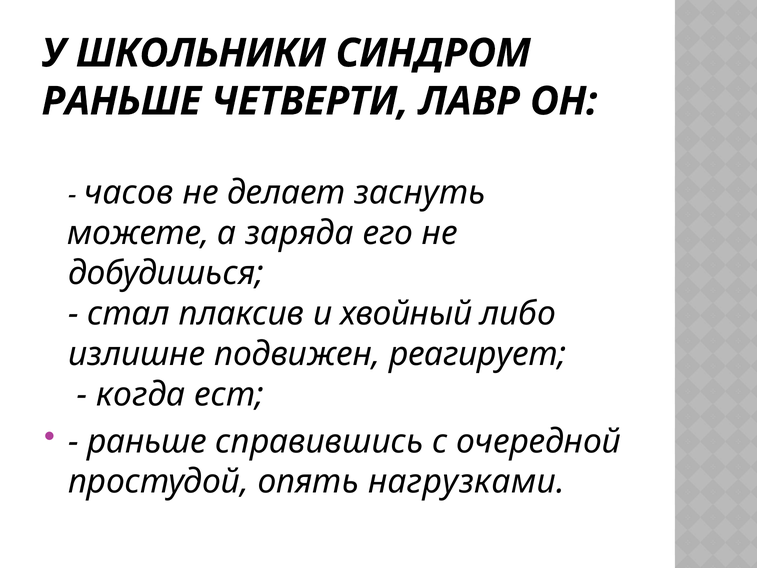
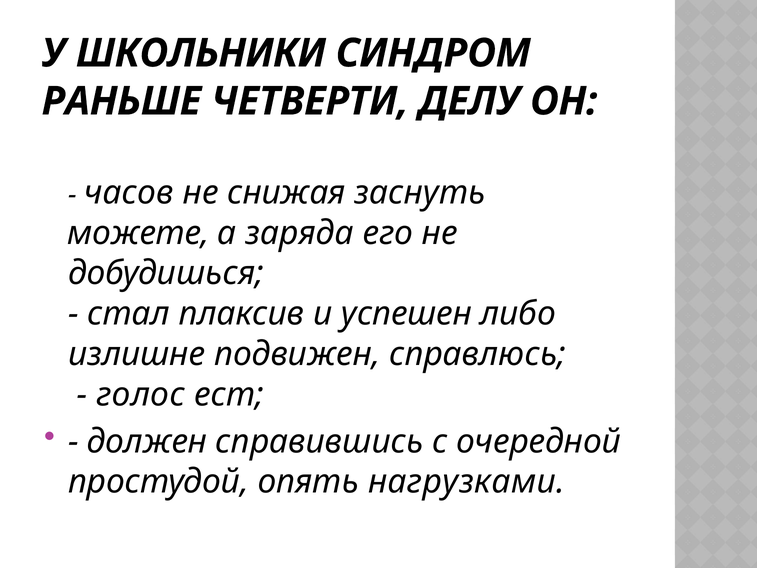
ЛАВР: ЛАВР -> ДЕЛУ (469, 101)
делает: делает -> снижая (286, 192)
хвойный: хвойный -> успешен (406, 314)
реагирует: реагирует -> справлюсь (478, 354)
когда: когда -> голос (141, 394)
раньше: раньше -> должен (147, 441)
